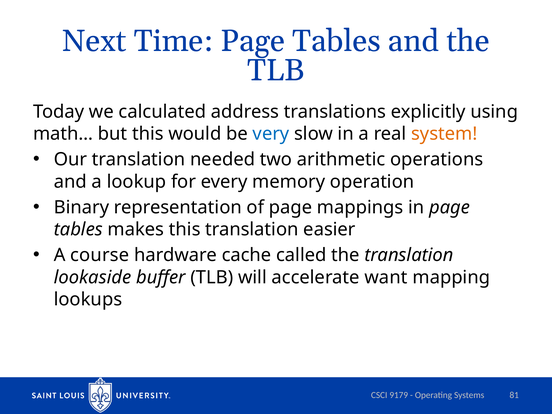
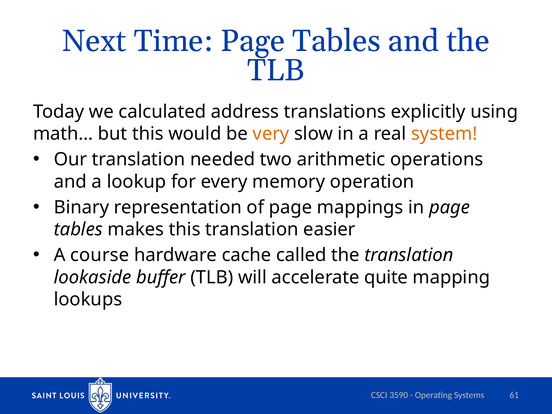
very colour: blue -> orange (271, 134)
want: want -> quite (386, 277)
9179: 9179 -> 3590 (399, 395)
81: 81 -> 61 (514, 395)
